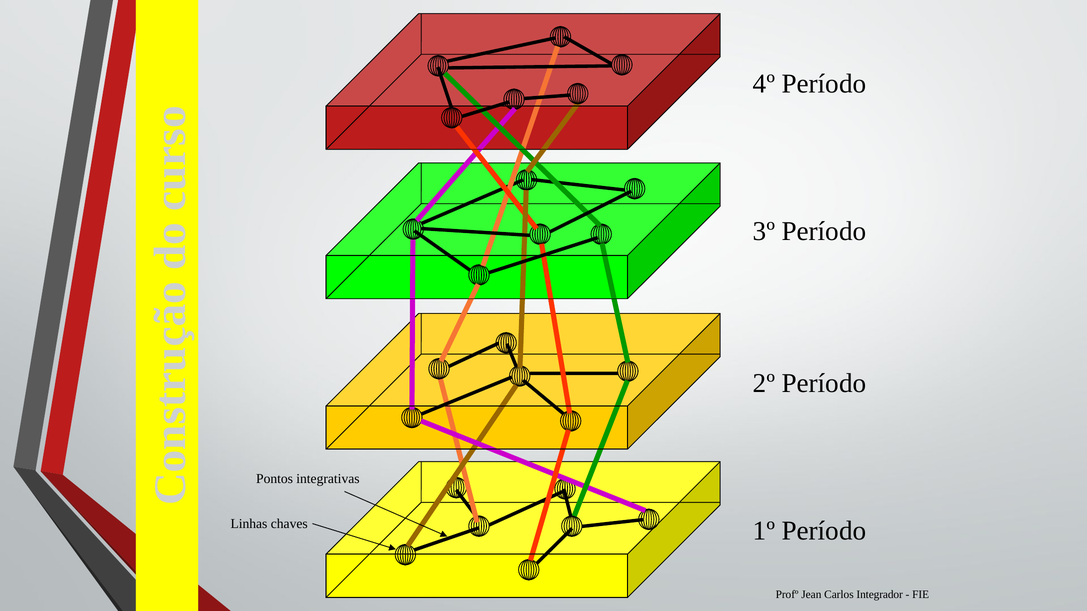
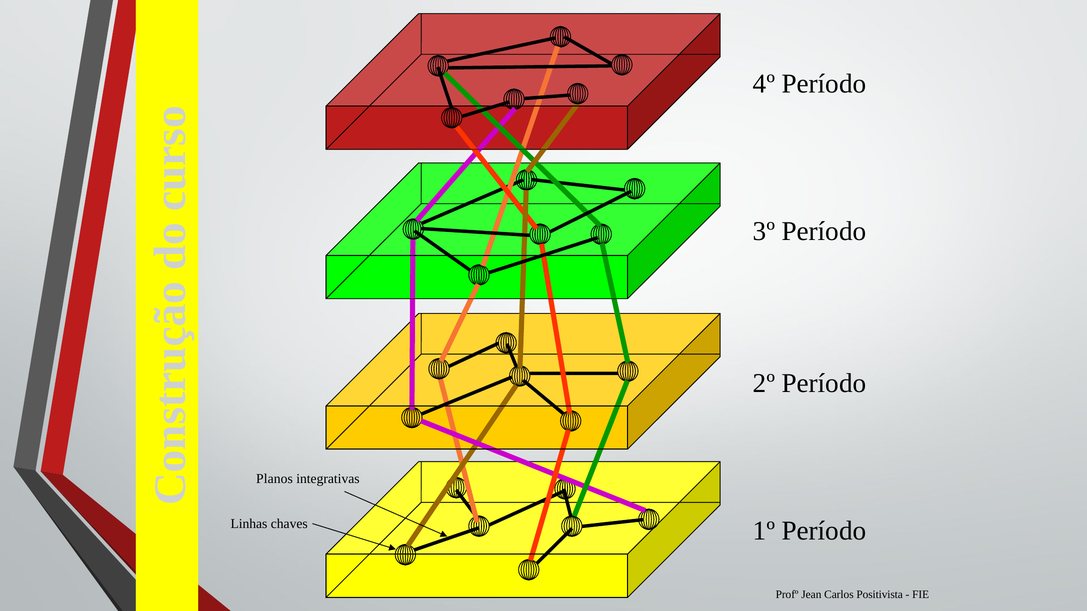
Pontos: Pontos -> Planos (274, 479)
Integrador: Integrador -> Positivista (880, 595)
